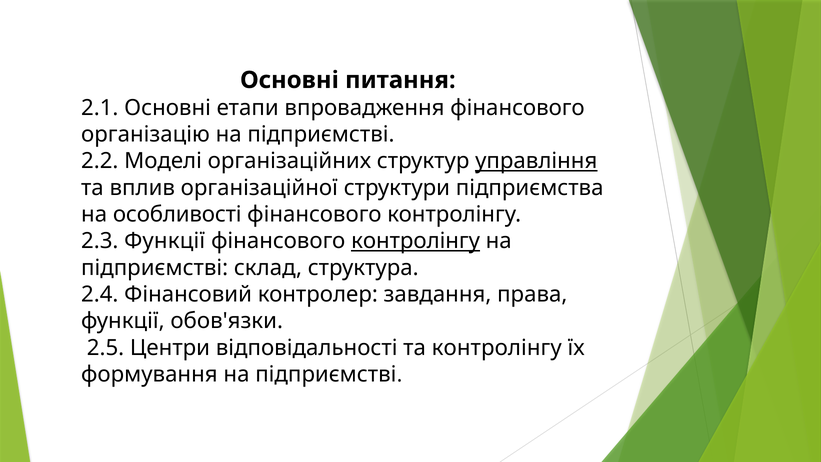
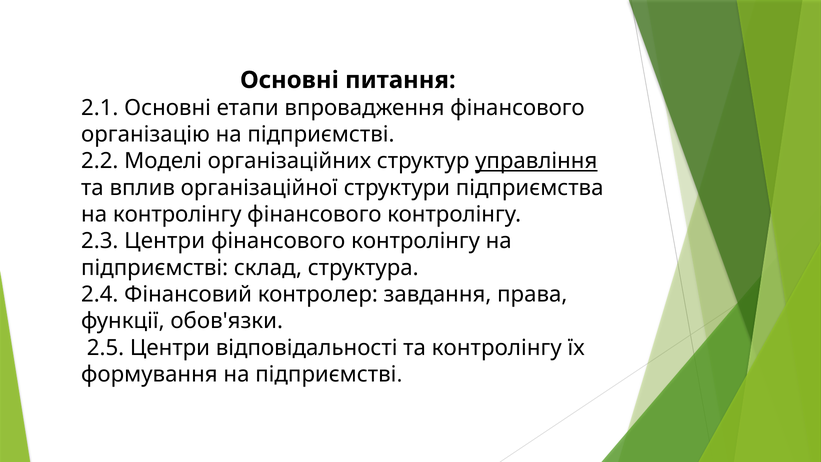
на особливості: особливості -> контролінгу (177, 214)
2.3 Функції: Функції -> Центри (165, 241)
контролінгу underline: present -> none (416, 241)
